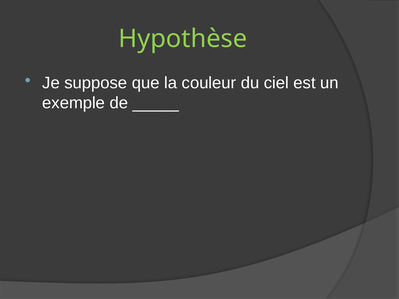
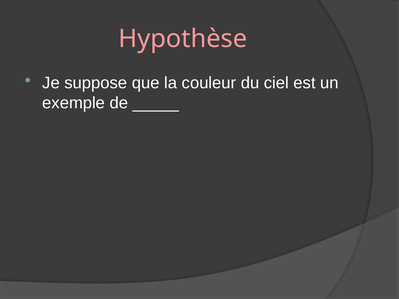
Hypothèse colour: light green -> pink (183, 39)
